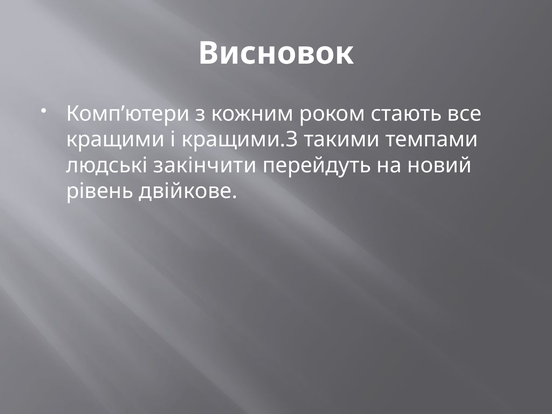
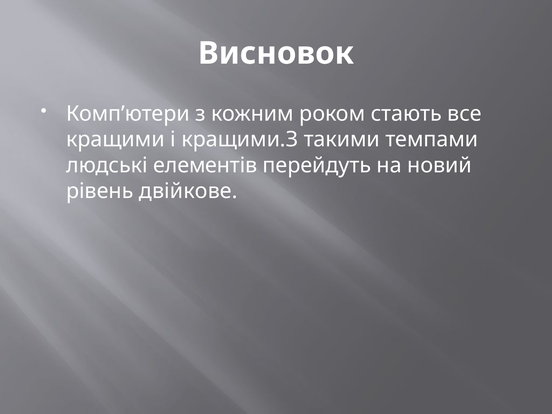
закінчити: закінчити -> елементів (205, 165)
